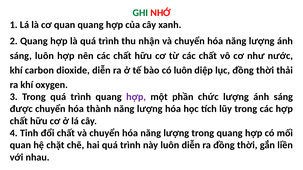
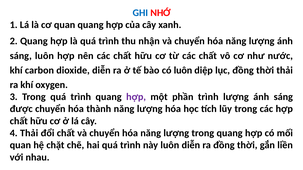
GHI colour: green -> blue (140, 13)
phần chức: chức -> trình (208, 97)
4 Tinh: Tinh -> Thải (29, 133)
